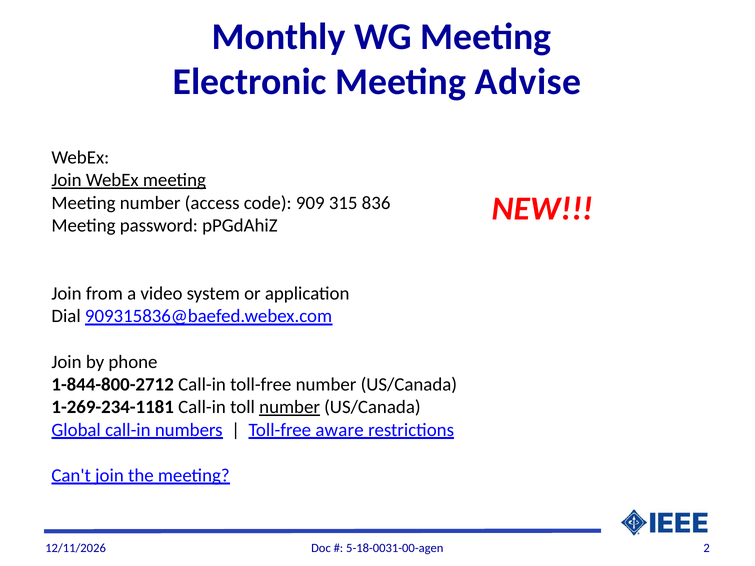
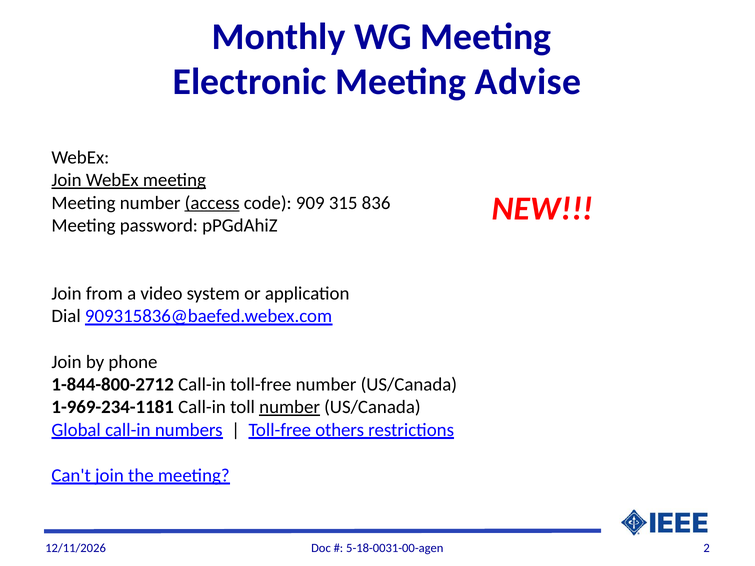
access underline: none -> present (212, 203)
1-269-234-1181: 1-269-234-1181 -> 1-969-234-1181 (113, 407)
aware: aware -> others (340, 430)
